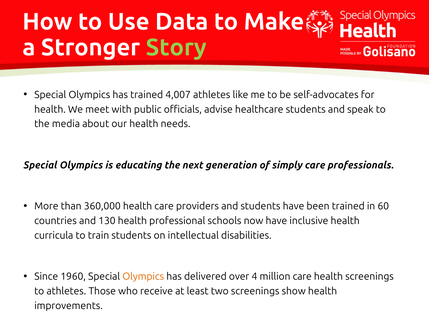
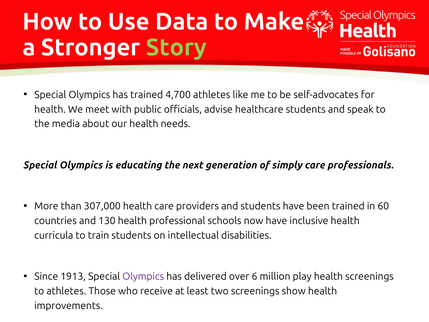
4,007: 4,007 -> 4,700 (178, 95)
360,000: 360,000 -> 307,000 (102, 206)
1960: 1960 -> 1913 (73, 276)
Olympics colour: orange -> purple (143, 276)
4: 4 -> 6 (255, 276)
million care: care -> play (302, 276)
